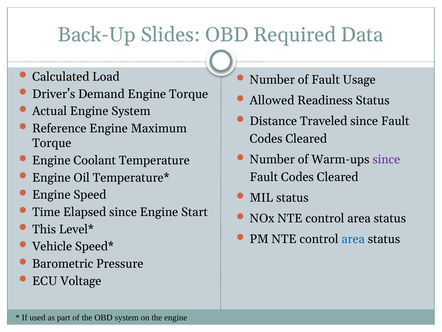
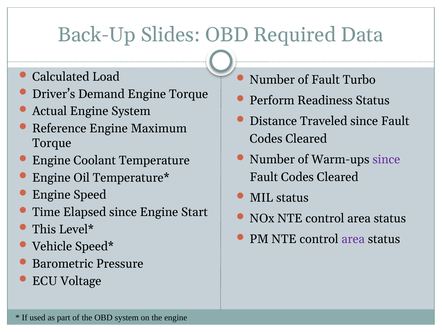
Usage: Usage -> Turbo (359, 80)
Allowed: Allowed -> Perform (272, 100)
area colour: blue -> purple (353, 239)
